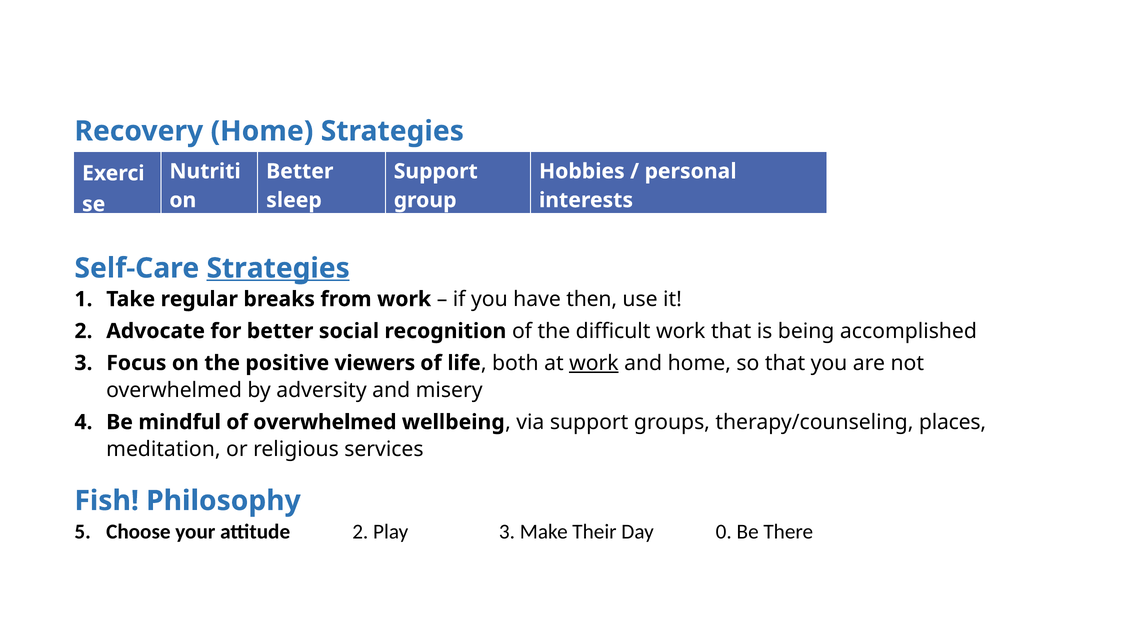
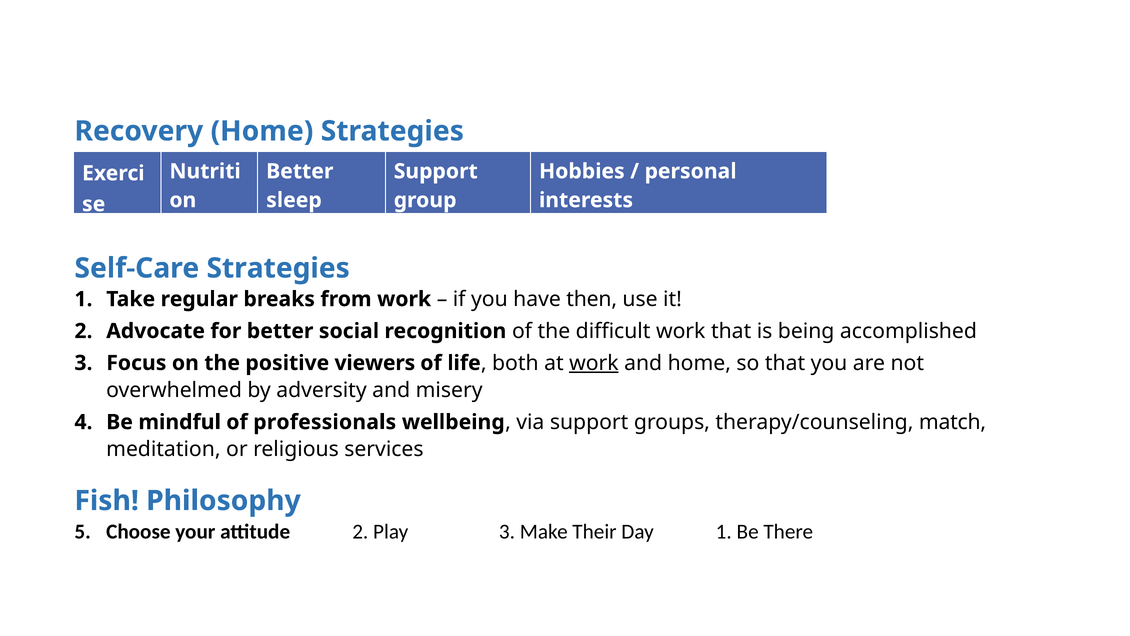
Strategies underline: present -> none (278, 268)
of overwhelmed: overwhelmed -> professionals (325, 422)
places: places -> match (953, 422)
Day 0: 0 -> 1 (724, 531)
